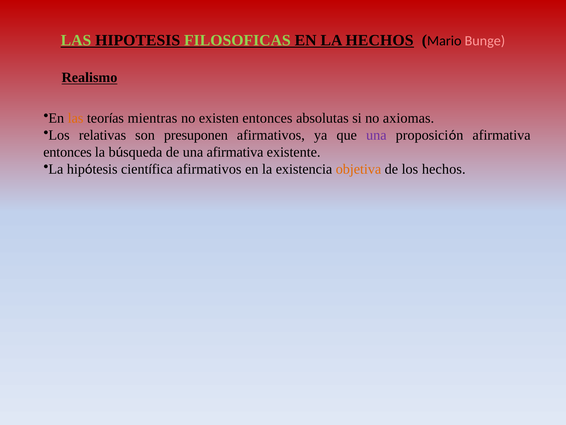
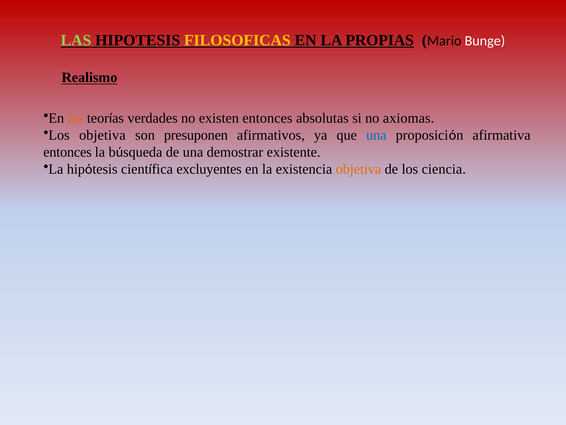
FILOSOFICAS colour: light green -> yellow (237, 40)
LA HECHOS: HECHOS -> PROPIAS (380, 40)
Bunge colour: pink -> white (485, 41)
mientras: mientras -> verdades (153, 118)
Los relativas: relativas -> objetiva (102, 135)
una colour: purple -> blue (376, 135)
una afirmativa: afirmativa -> demostrar (235, 152)
científica afirmativos: afirmativos -> excluyentes (209, 169)
los hechos: hechos -> ciencia (444, 169)
